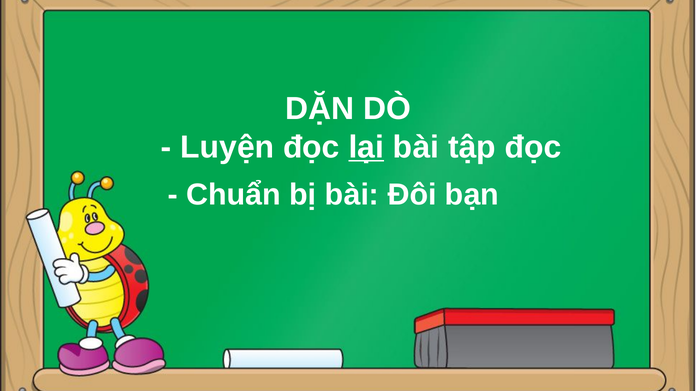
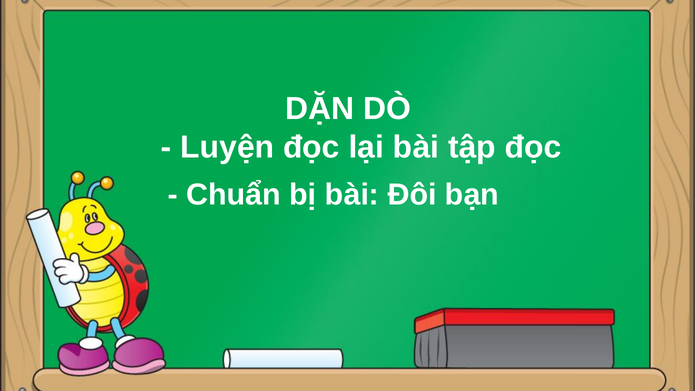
lại underline: present -> none (366, 147)
